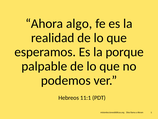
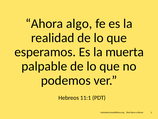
porque: porque -> muerta (125, 52)
